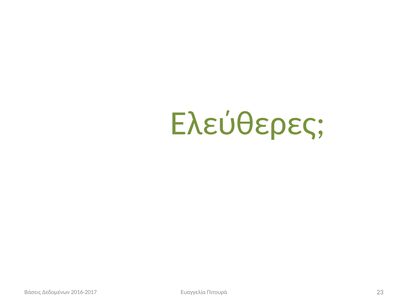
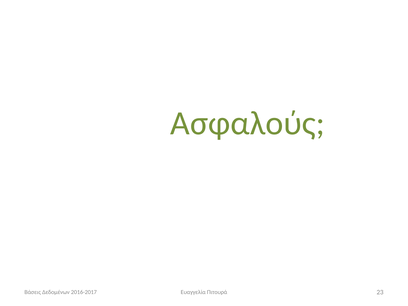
Ελεύθερες: Ελεύθερες -> Ασφαλούς (248, 123)
